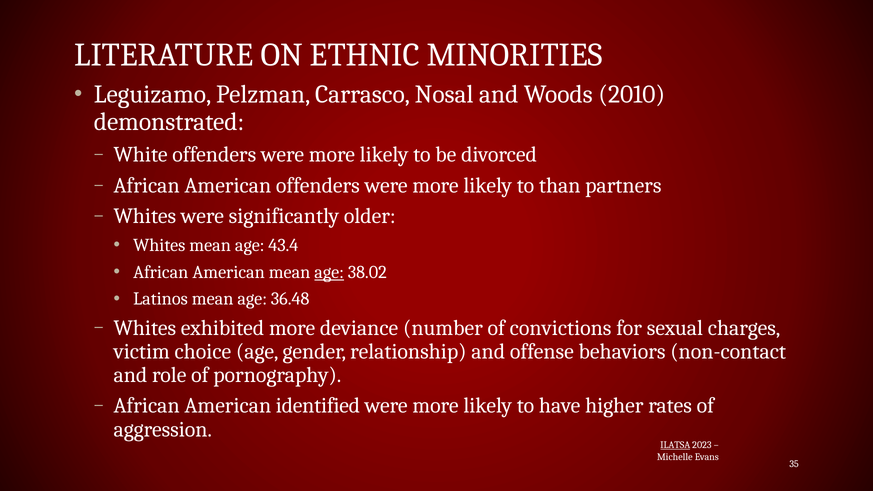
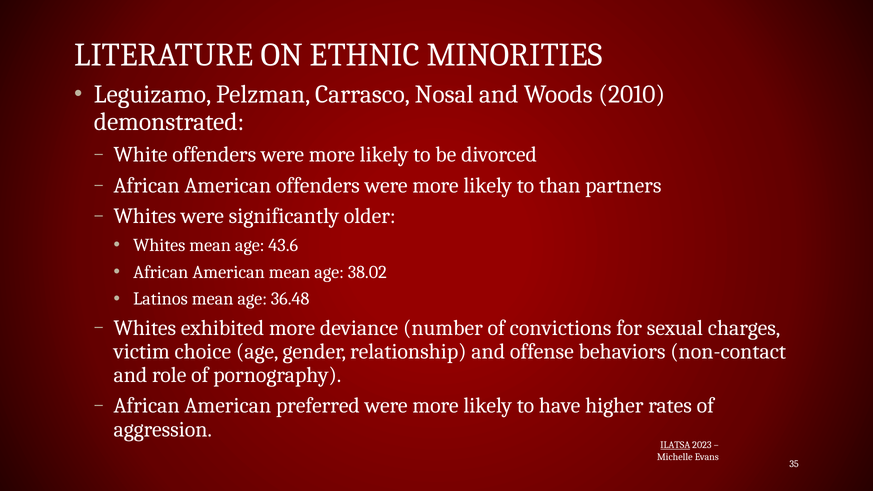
43.4: 43.4 -> 43.6 (283, 245)
age underline: present -> none (329, 272)
identified: identified -> preferred (318, 406)
